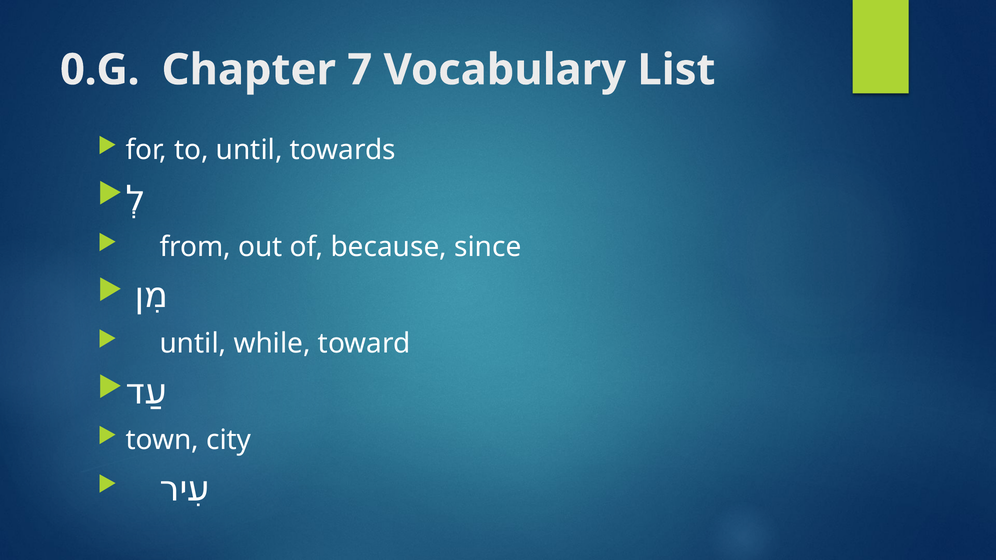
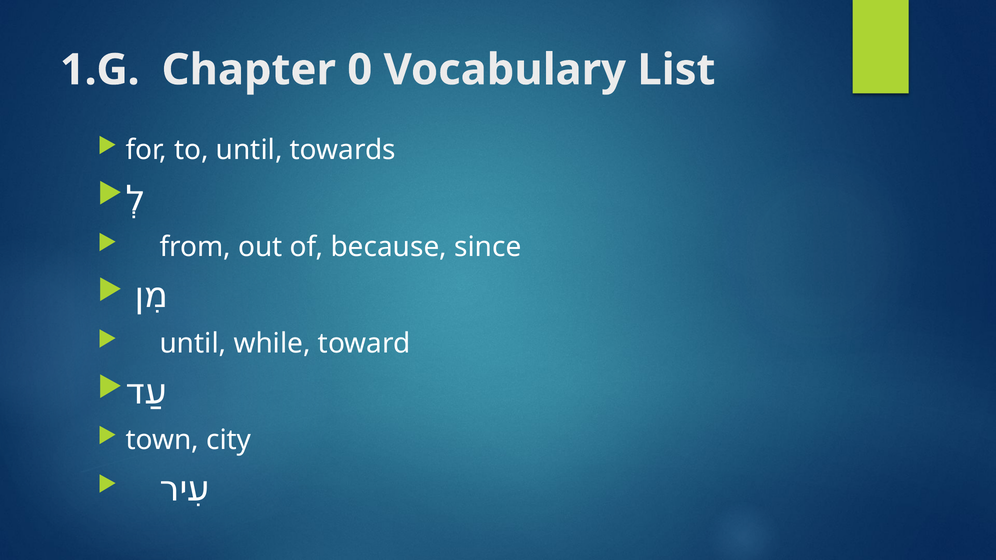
0.G: 0.G -> 1.G (100, 70)
7: 7 -> 0 (360, 70)
